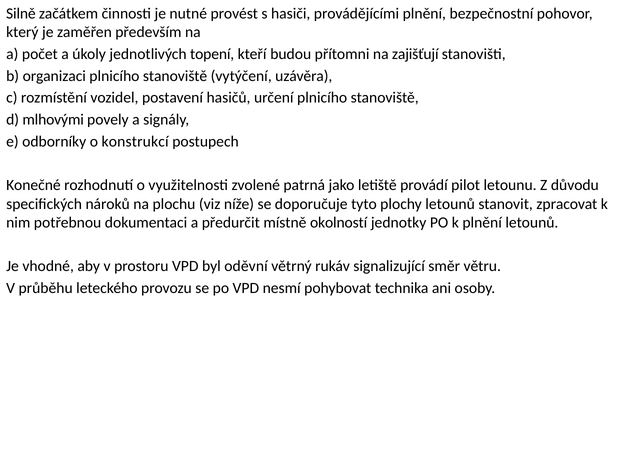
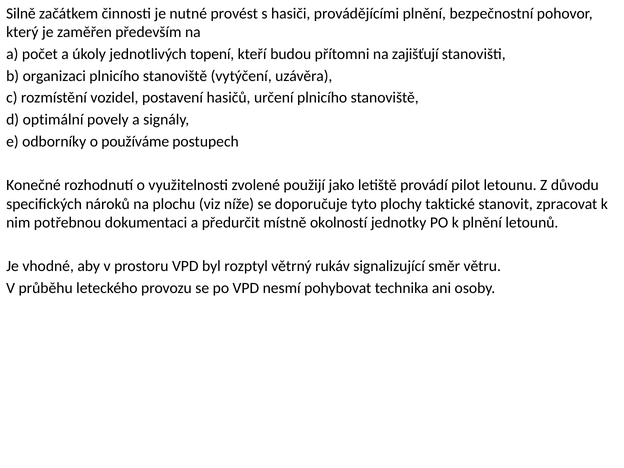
mlhovými: mlhovými -> optimální (53, 120)
konstrukcí: konstrukcí -> používáme (135, 141)
patrná: patrná -> použijí (304, 185)
plochy letounů: letounů -> taktické (450, 204)
oděvní: oděvní -> rozptyl (246, 266)
